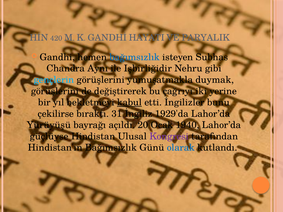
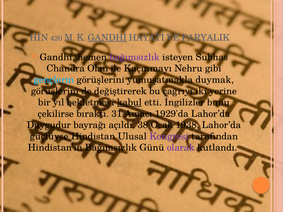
GANDHİ underline: none -> present (107, 38)
bağımsızlık colour: blue -> purple (135, 57)
Aynı: Aynı -> Olan (98, 69)
Işbirliğidir: Işbirliğidir -> Kaçınmayı (148, 69)
İngiliz: İngiliz -> Amacı (138, 114)
Yürüyüşü: Yürüyüşü -> Duygudur (49, 125)
20: 20 -> 38 (143, 125)
1940: 1940 -> 1938 (188, 125)
olarak colour: blue -> purple (181, 148)
